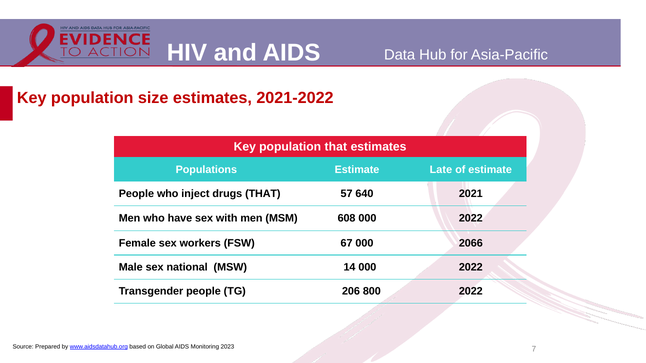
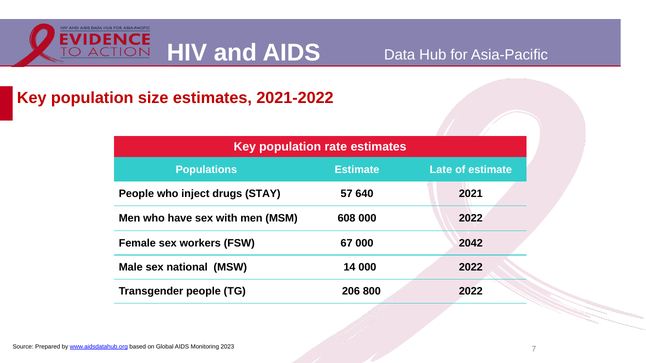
population that: that -> rate (336, 147)
drugs THAT: THAT -> STAY (263, 194)
2066: 2066 -> 2042 (471, 243)
